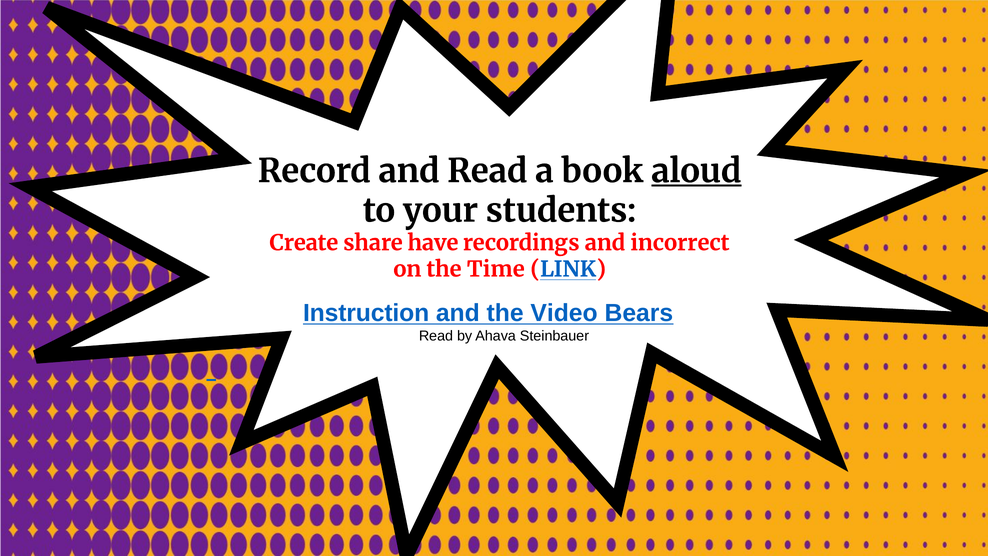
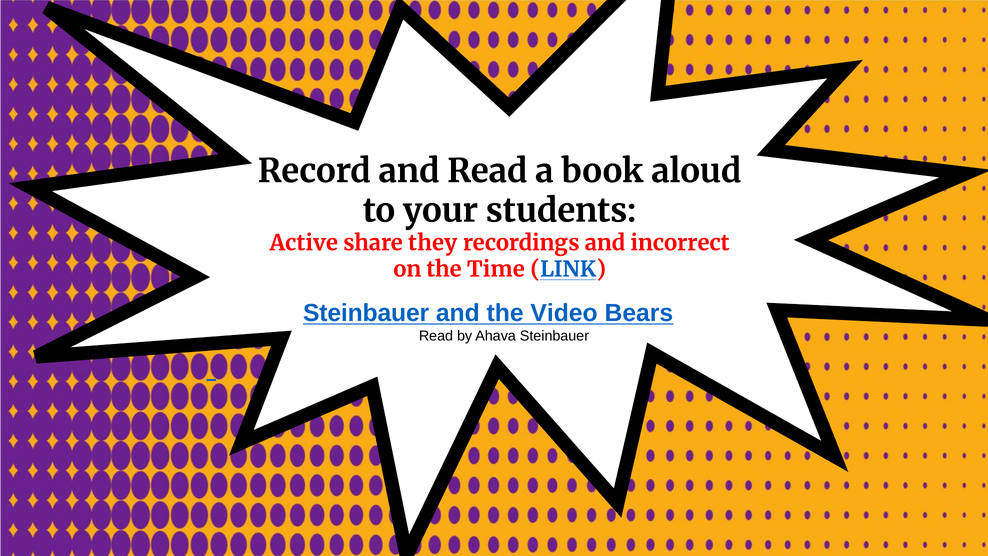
aloud underline: present -> none (696, 171)
Create: Create -> Active (304, 243)
have: have -> they (433, 243)
Instruction: Instruction -> Steinbauer (366, 313)
